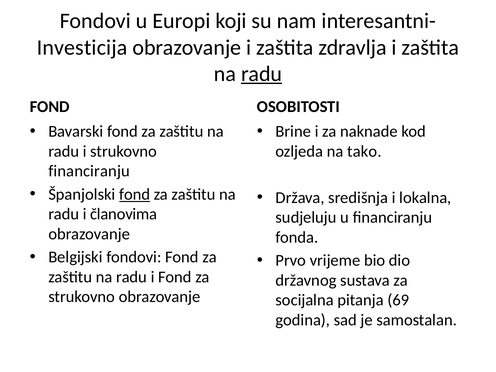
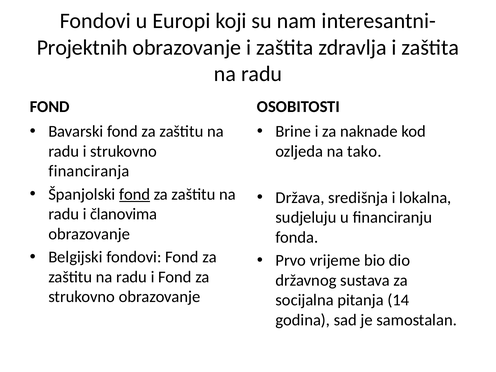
Investicija: Investicija -> Projektnih (82, 47)
radu underline: present -> none (262, 74)
financiranju: financiranju -> financiranja (89, 171)
69: 69 -> 14 (398, 300)
